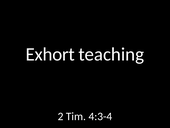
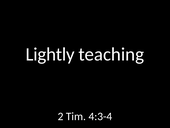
Exhort: Exhort -> Lightly (50, 54)
